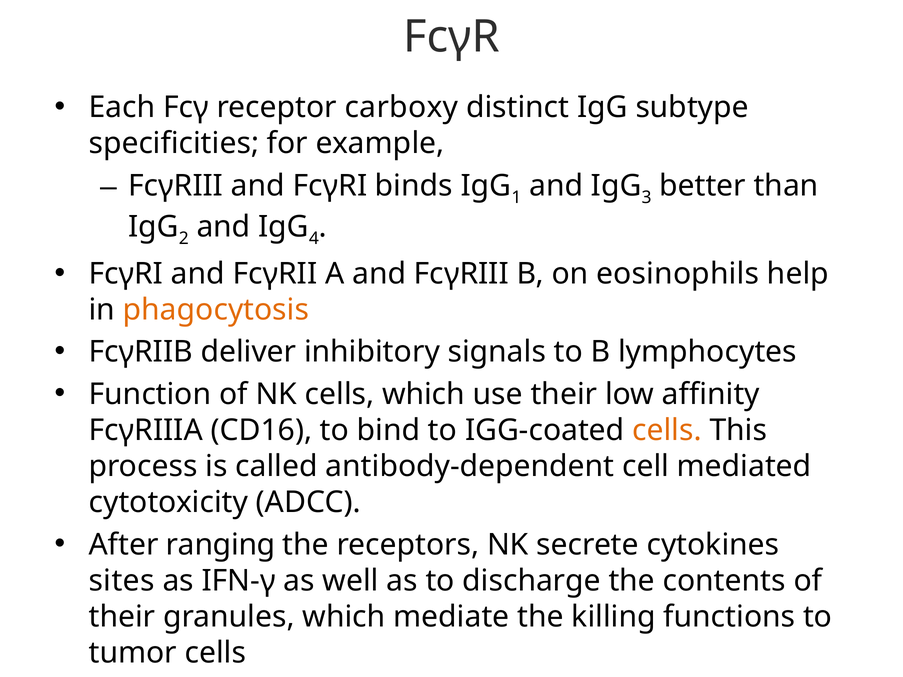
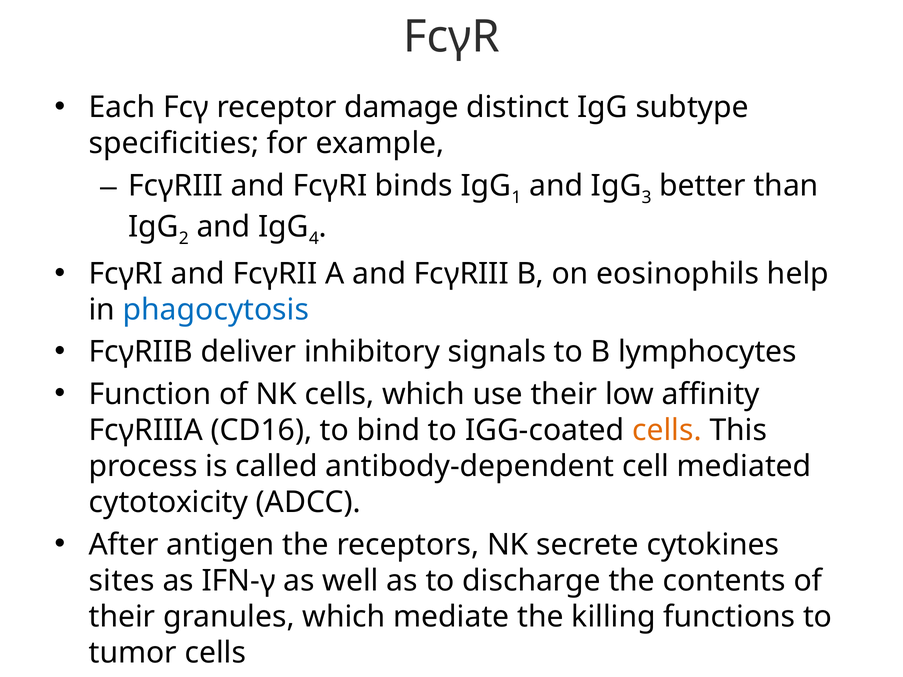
carboxy: carboxy -> damage (402, 107)
phagocytosis colour: orange -> blue (216, 310)
ranging: ranging -> antigen (220, 545)
